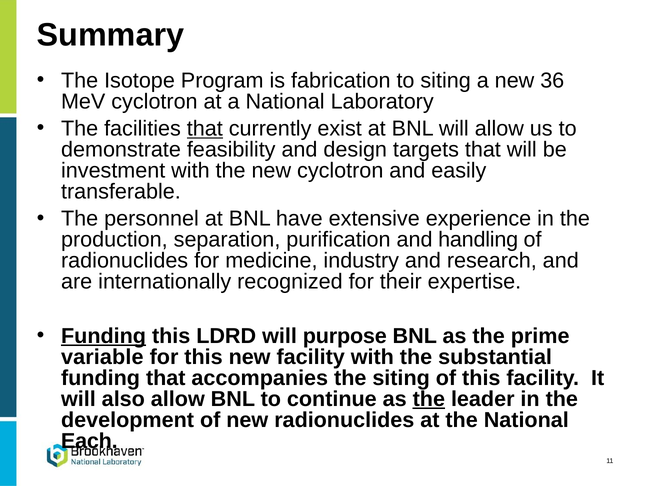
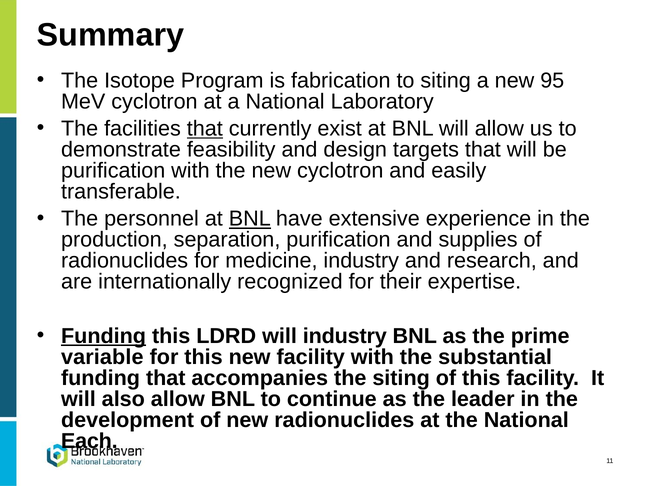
36: 36 -> 95 (552, 81)
investment: investment -> purification (113, 170)
BNL underline: none -> present (250, 218)
handling: handling -> supplies (478, 239)
will purpose: purpose -> industry (345, 335)
the underline: present -> none (429, 398)
